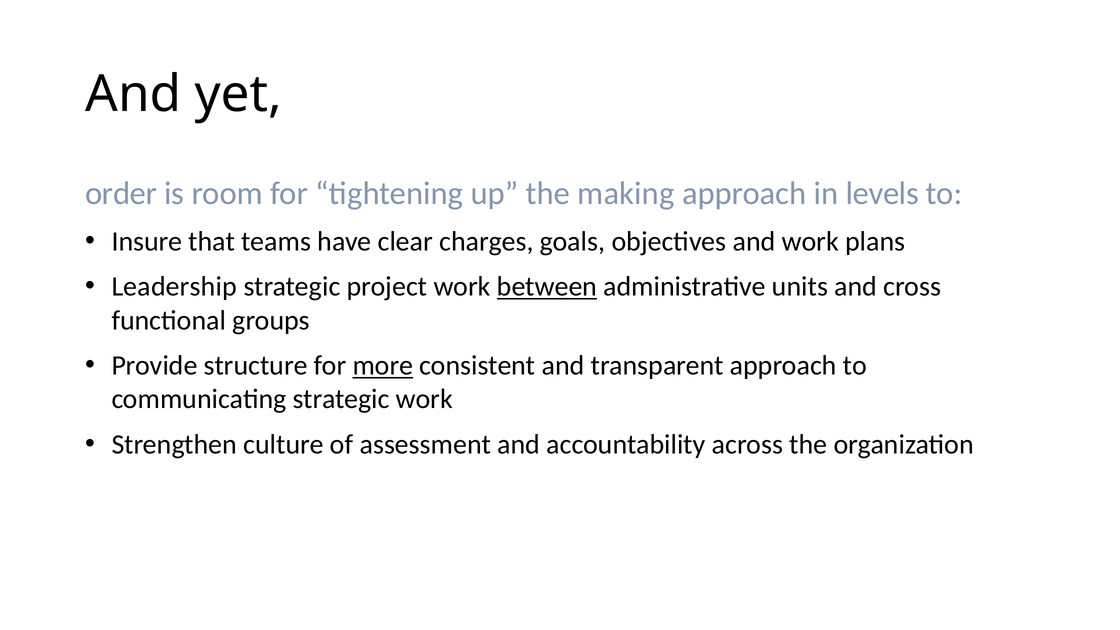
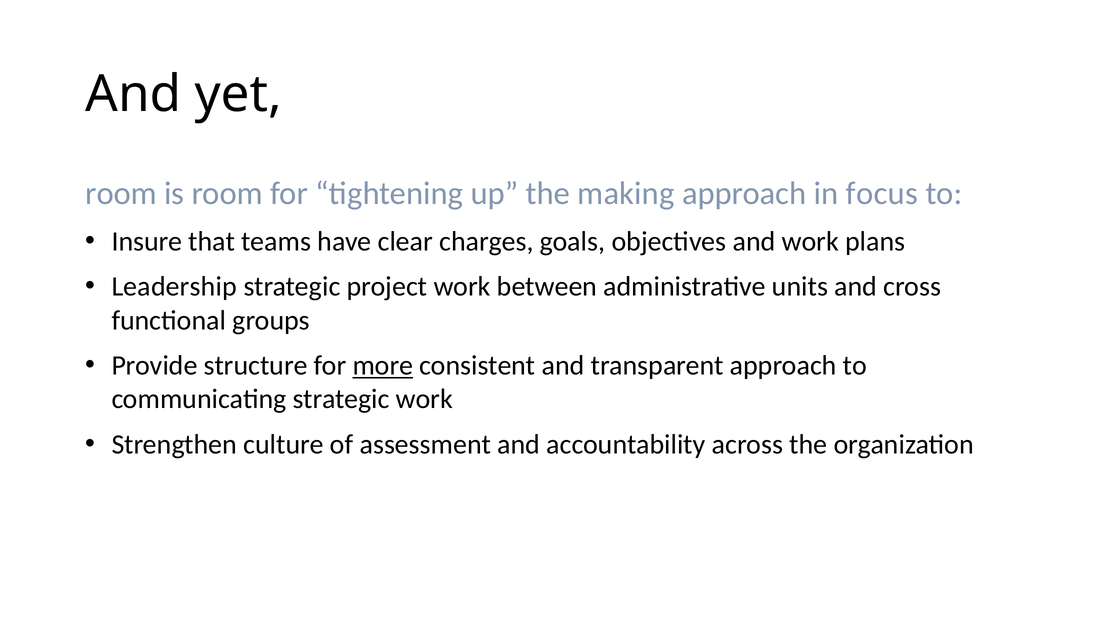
order: order -> room (121, 194)
levels: levels -> focus (882, 194)
between underline: present -> none (547, 287)
